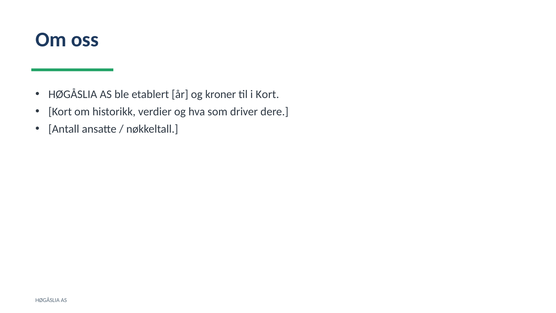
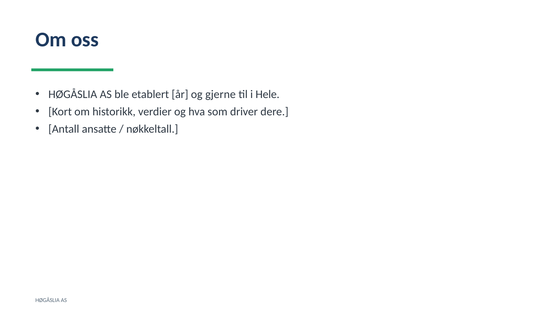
kroner: kroner -> gjerne (220, 94)
i Kort: Kort -> Hele (268, 94)
